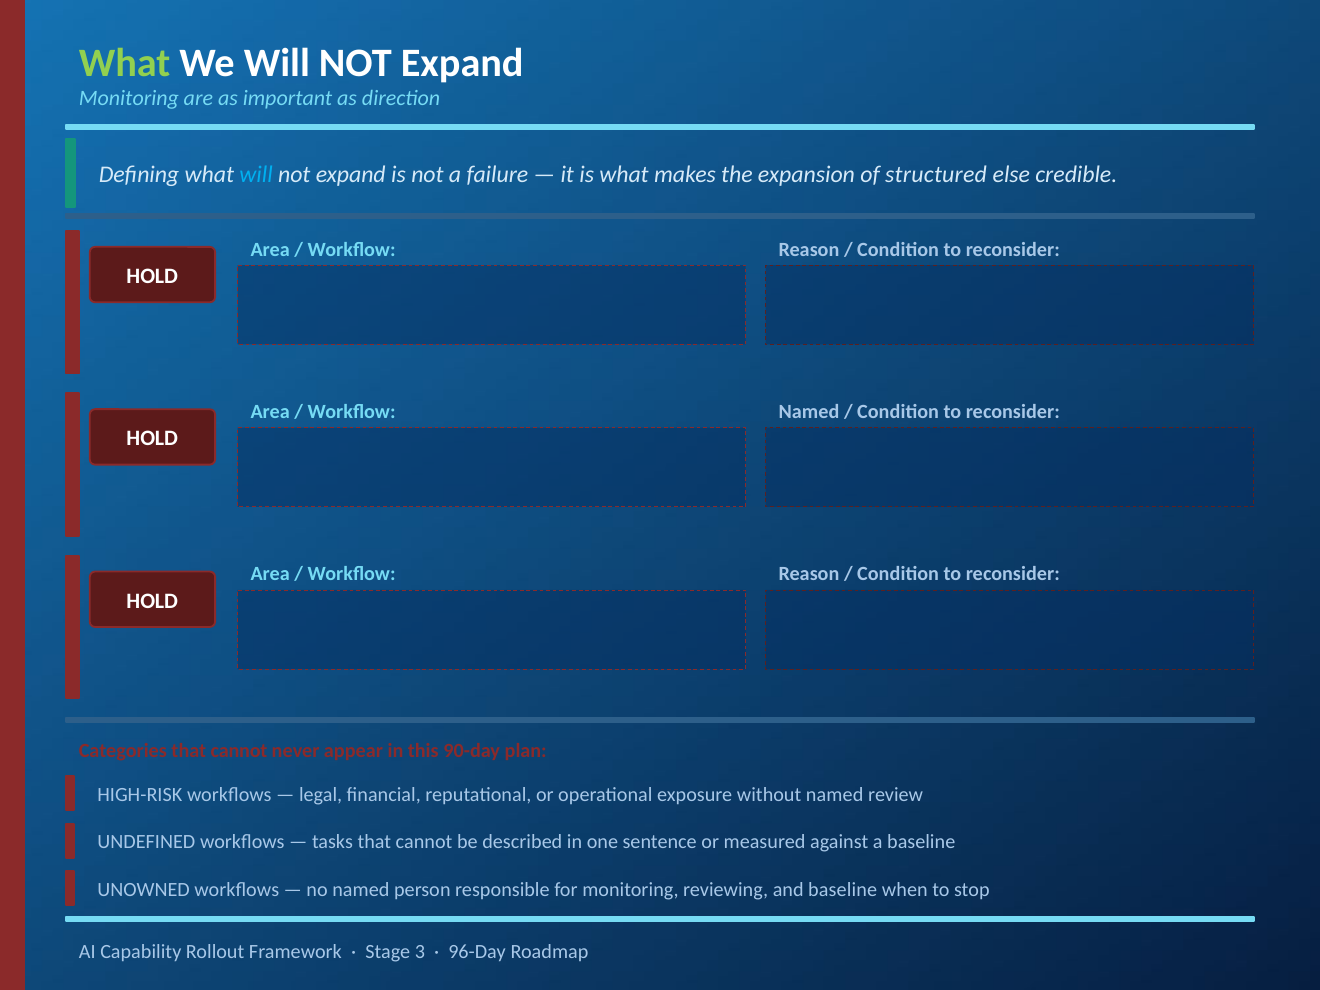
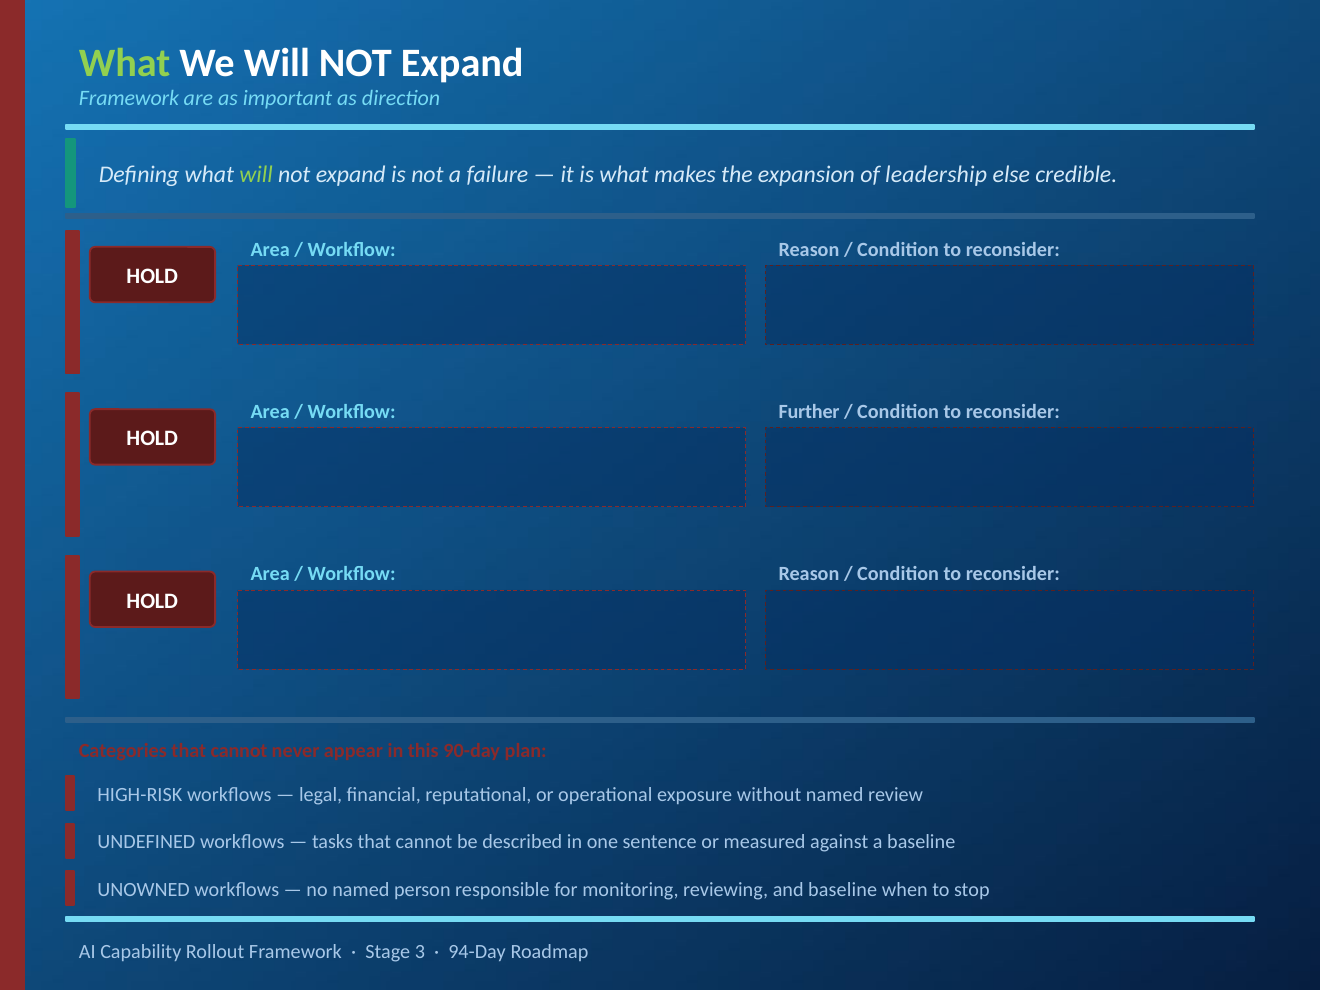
Monitoring: Monitoring -> Framework (129, 98)
will colour: light blue -> light green (256, 175)
structured: structured -> leadership (936, 175)
Workflow Named: Named -> Further (809, 412)
96-Day: 96-Day -> 94-Day (477, 952)
